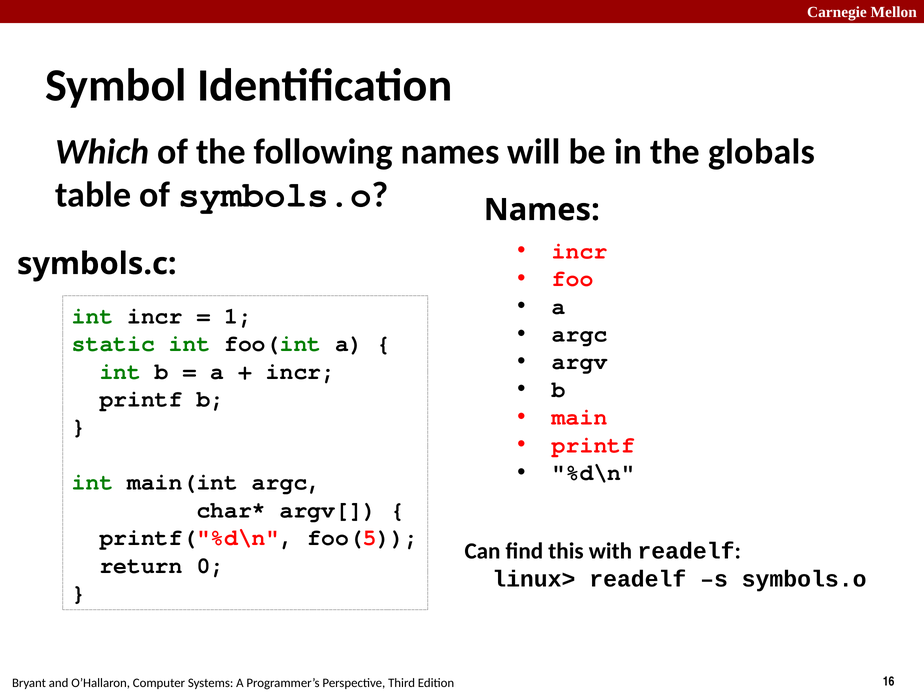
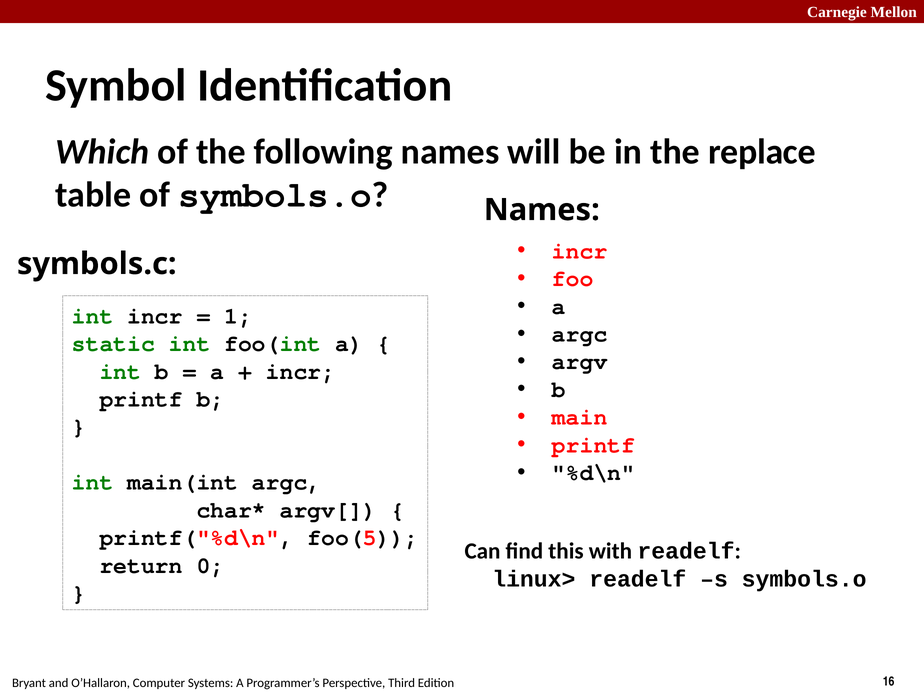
globals: globals -> replace (762, 152)
